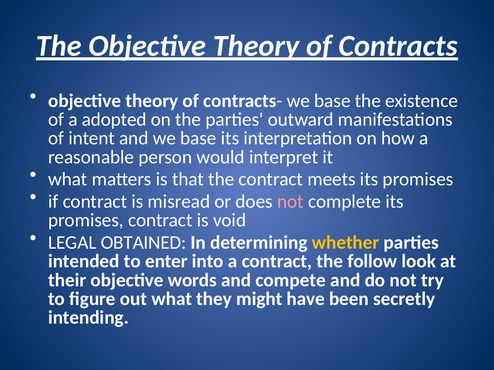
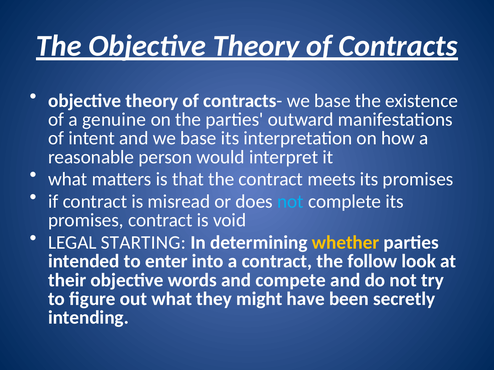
adopted: adopted -> genuine (114, 120)
not colour: pink -> light blue (290, 202)
OBTAINED: OBTAINED -> STARTING (143, 243)
